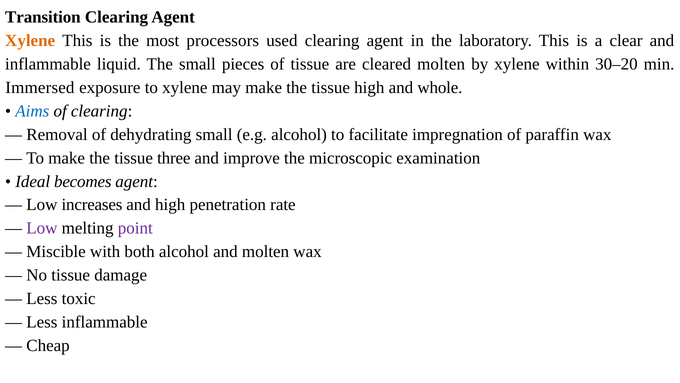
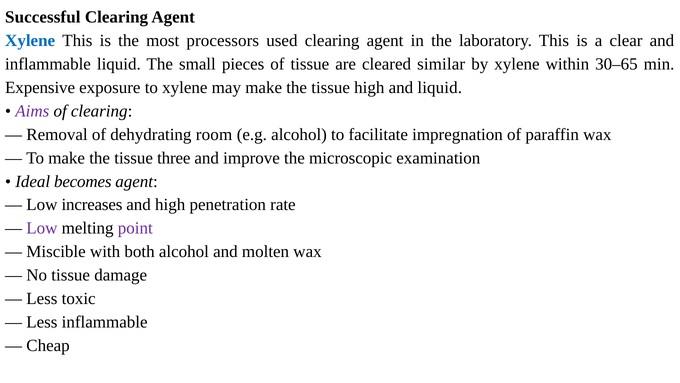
Transition: Transition -> Successful (43, 17)
Xylene colour: orange -> blue (30, 40)
cleared molten: molten -> similar (441, 64)
30–20: 30–20 -> 30–65 (616, 64)
Immersed: Immersed -> Expensive (40, 87)
and whole: whole -> liquid (440, 87)
Aims colour: blue -> purple (32, 111)
dehydrating small: small -> room (214, 134)
